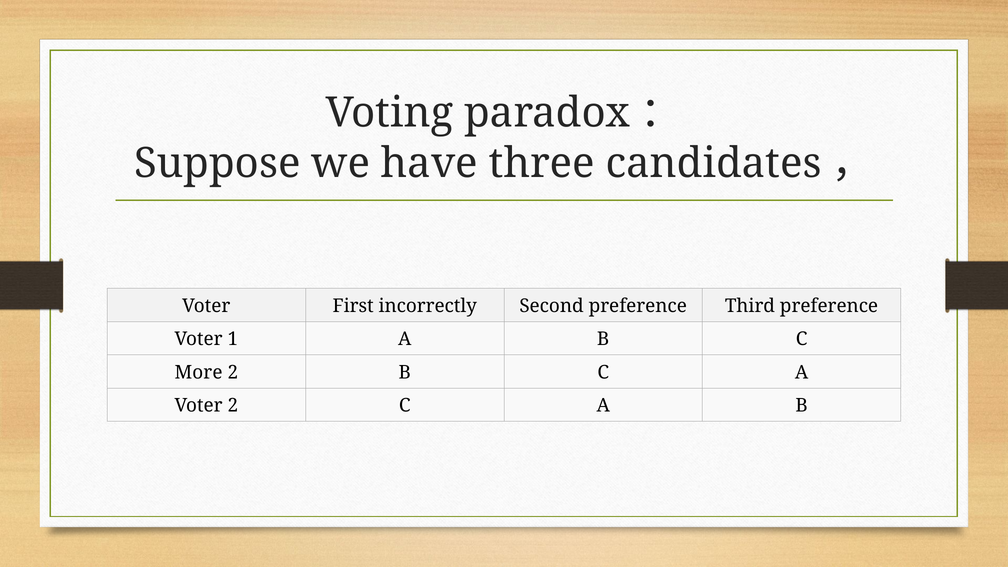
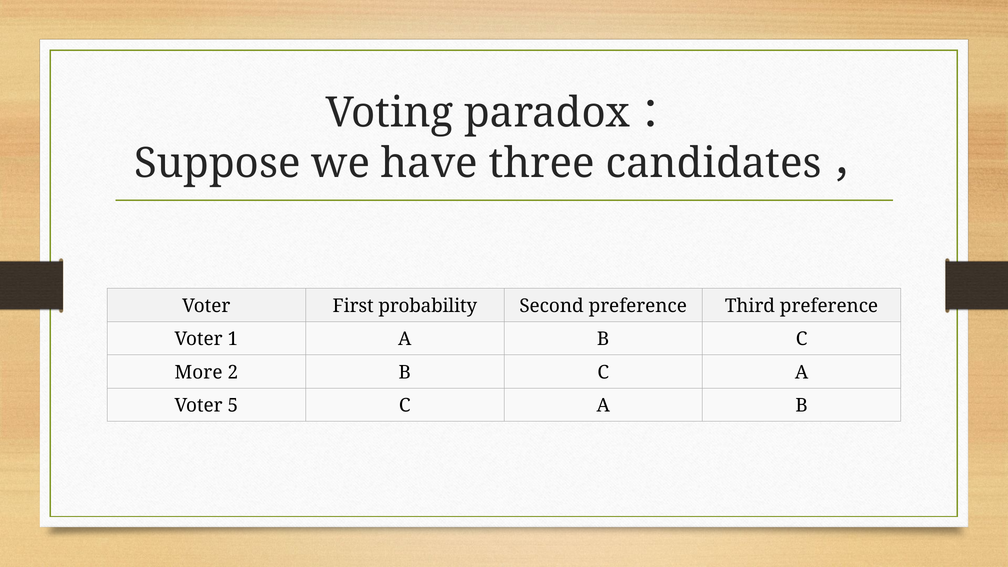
incorrectly: incorrectly -> probability (428, 306)
Voter 2: 2 -> 5 (233, 406)
